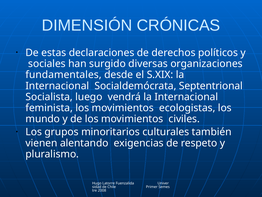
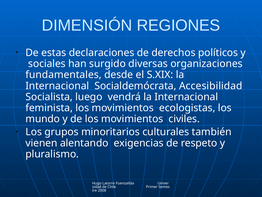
CRÓNICAS: CRÓNICAS -> REGIONES (178, 25)
Septentrional: Septentrional -> Accesibilidad (211, 86)
